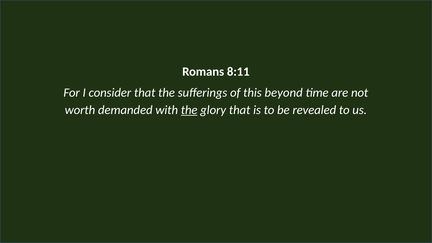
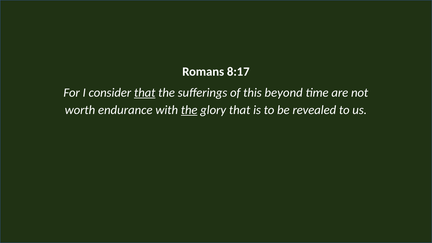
8:11: 8:11 -> 8:17 (238, 72)
that underline: none -> present (145, 93)
demanded: demanded -> endurance (125, 110)
